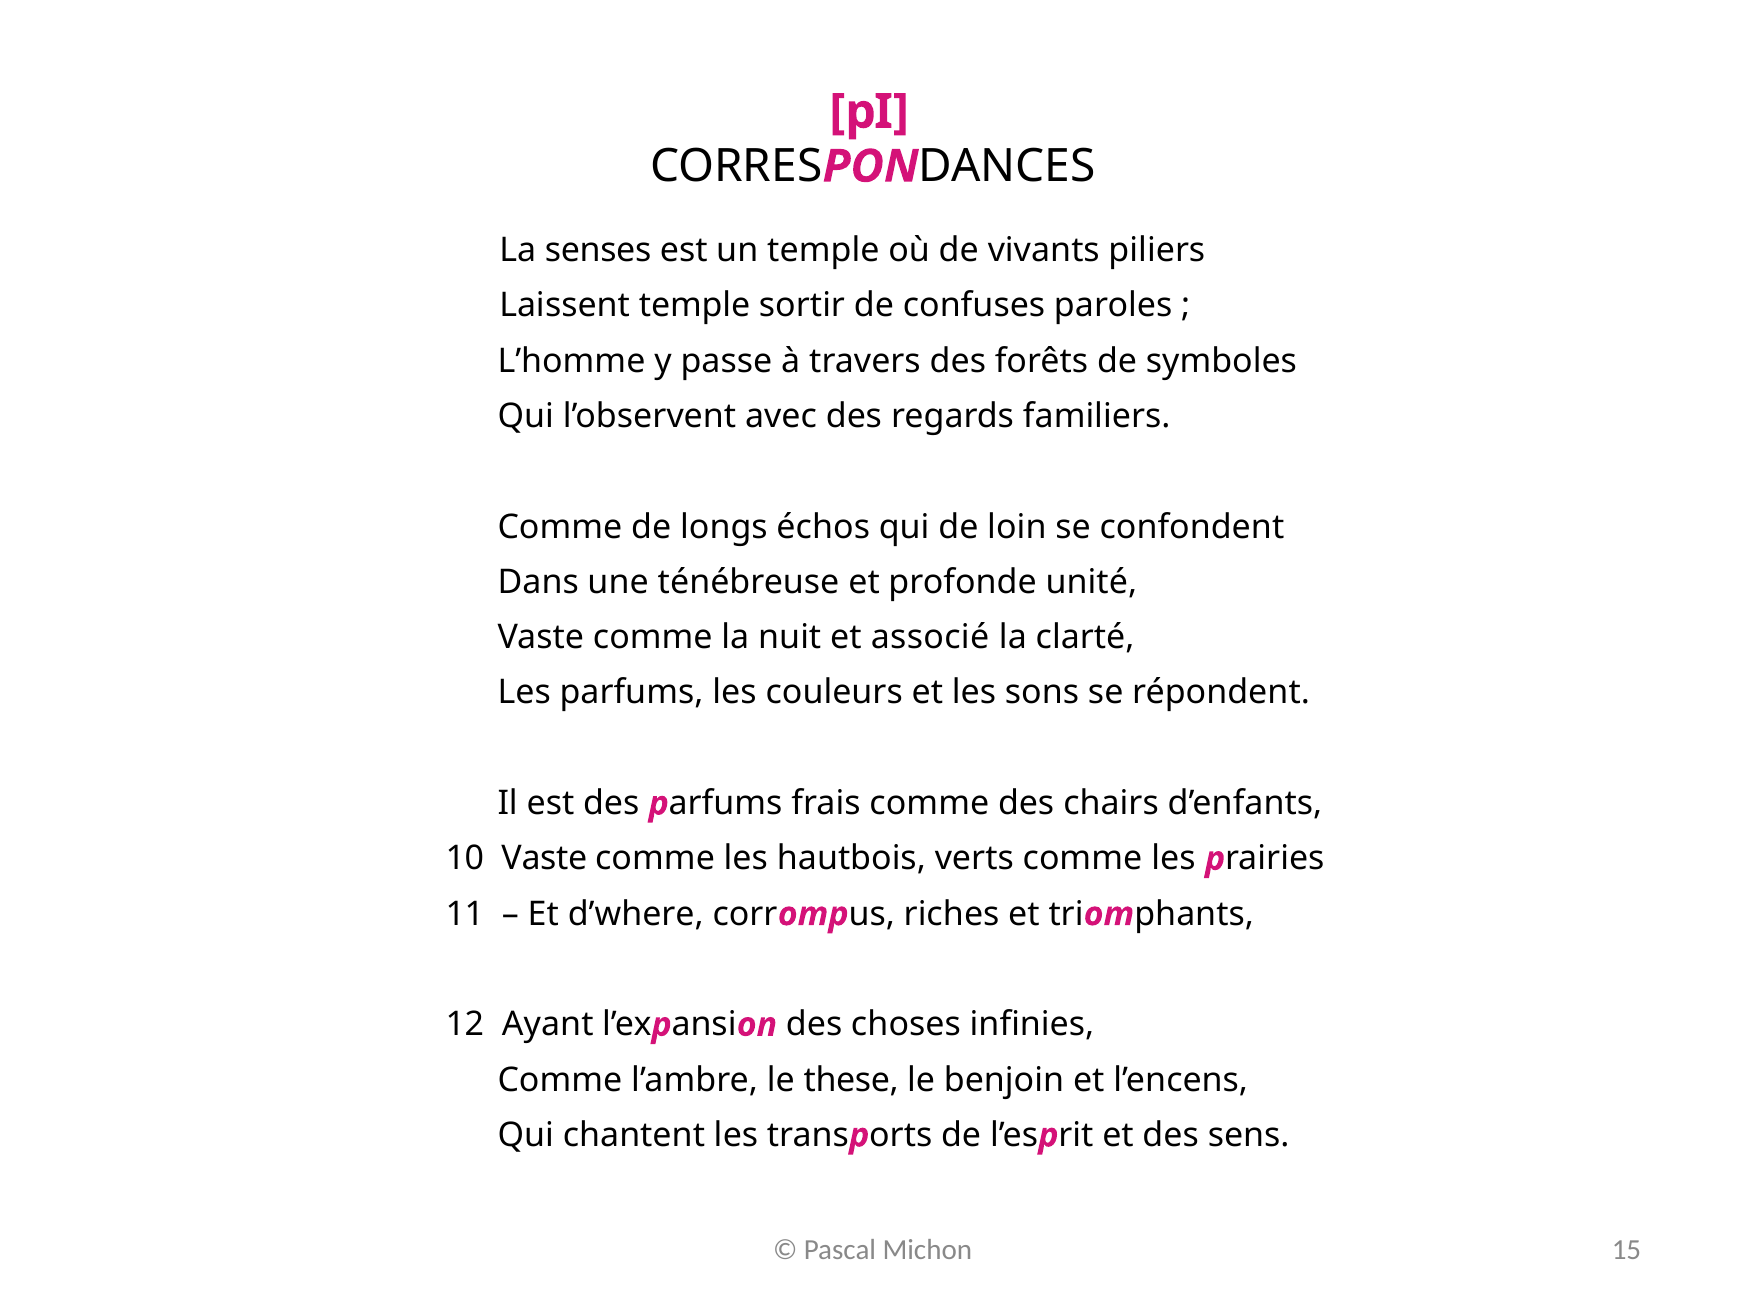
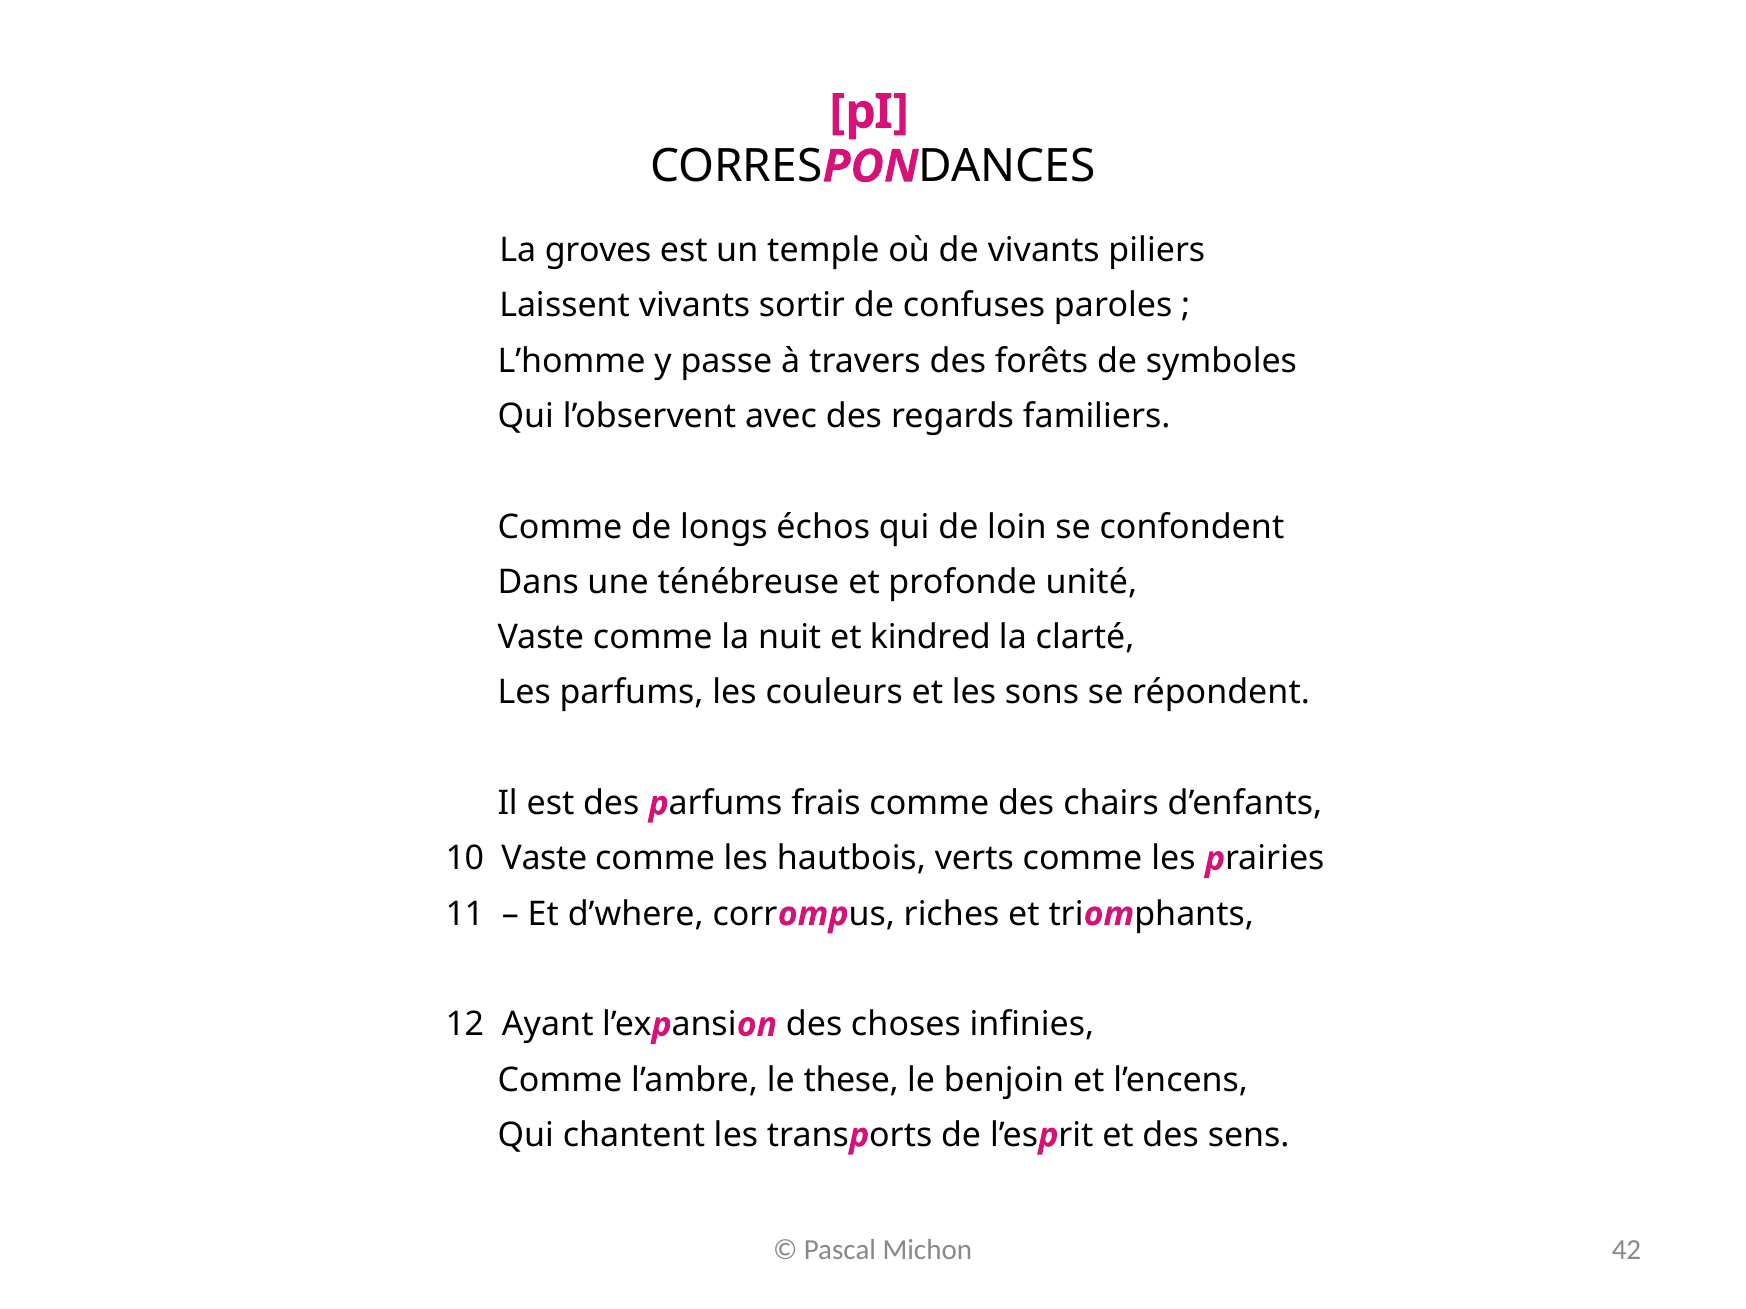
senses: senses -> groves (598, 250)
Laissent temple: temple -> vivants (695, 306)
associé: associé -> kindred (930, 638)
15: 15 -> 42 (1626, 1250)
